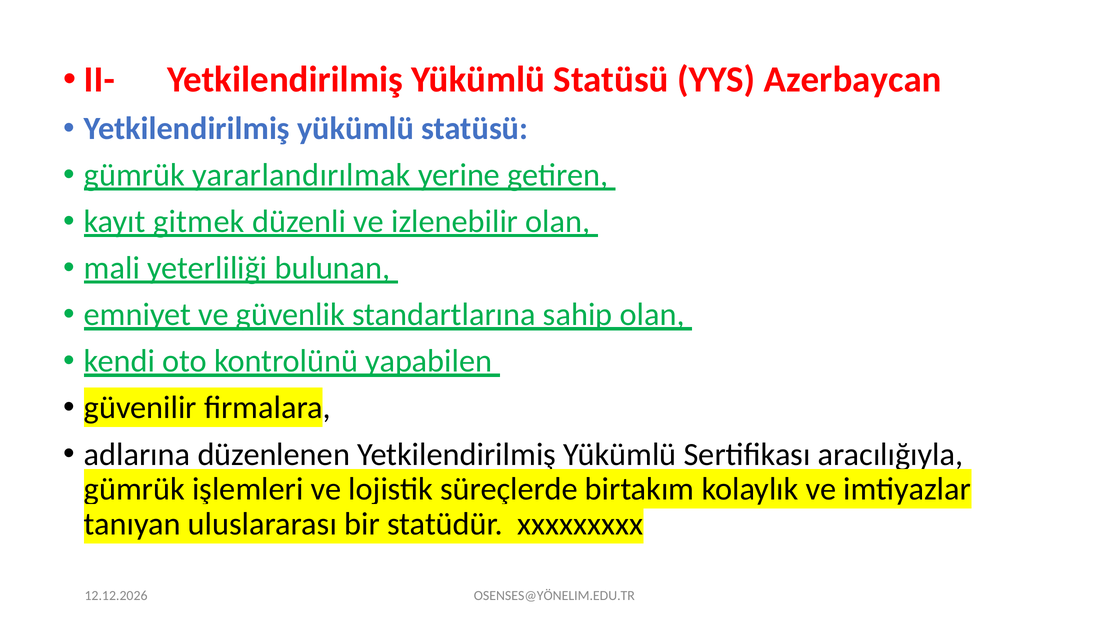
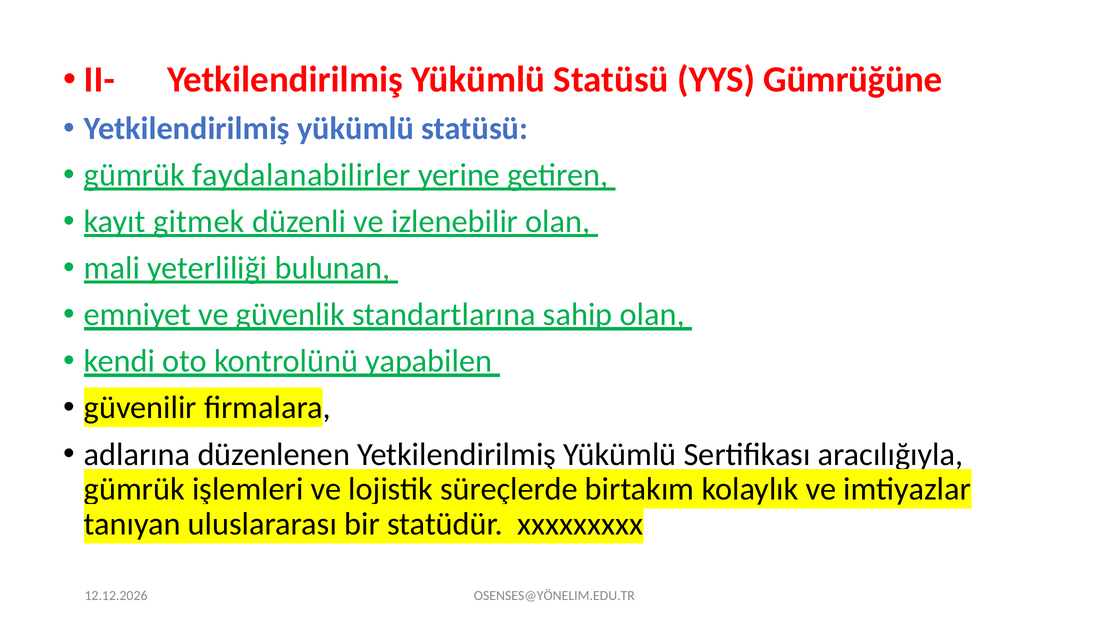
Azerbaycan: Azerbaycan -> Gümrüğüne (853, 80)
yararlandırılmak: yararlandırılmak -> faydalanabilirler (301, 175)
